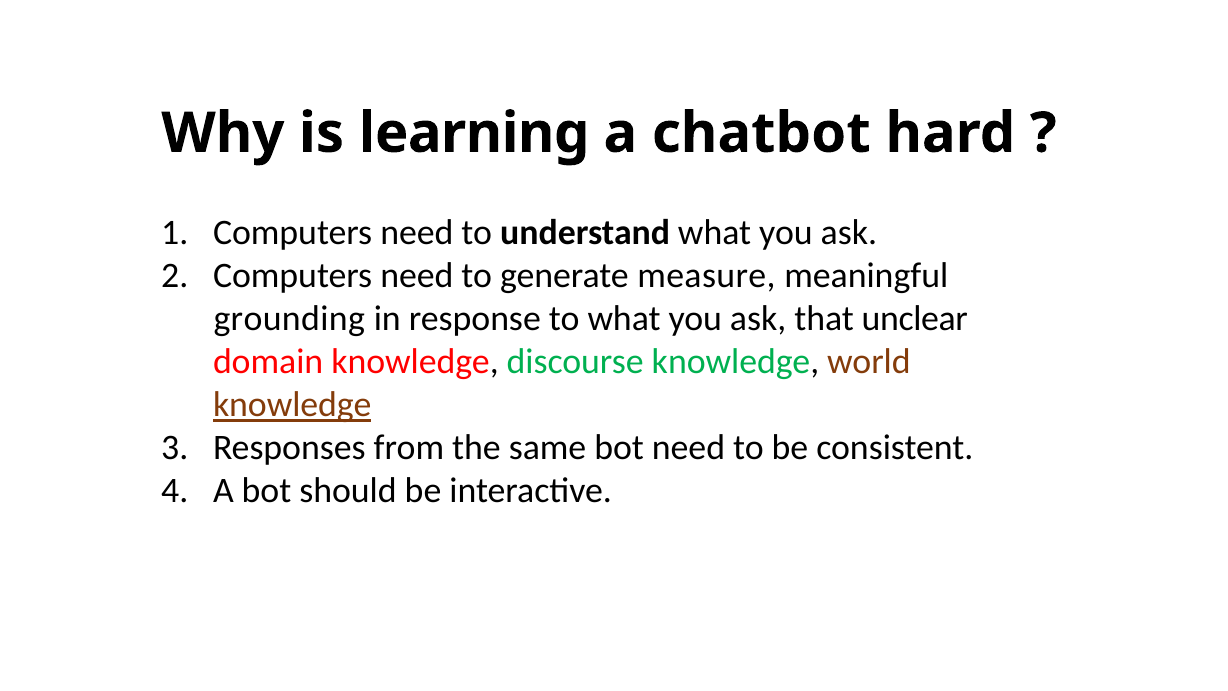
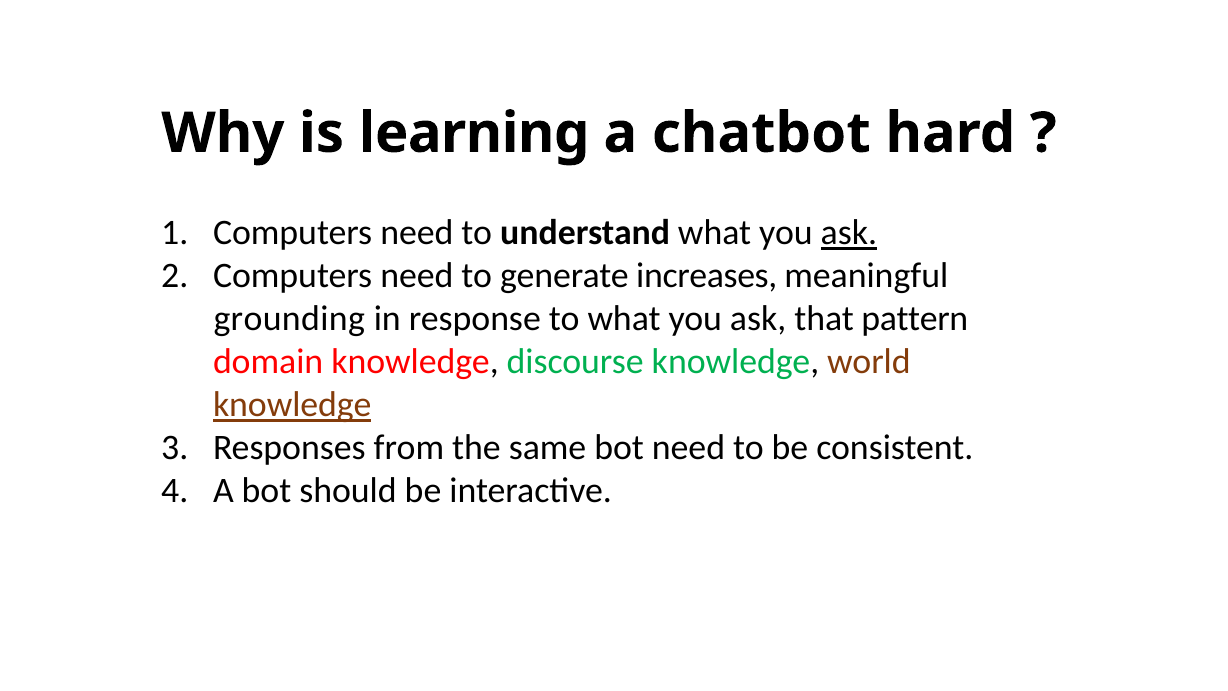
ask underline: none -> present (849, 233)
measure: measure -> increases (707, 276)
unclear: unclear -> pattern (915, 319)
